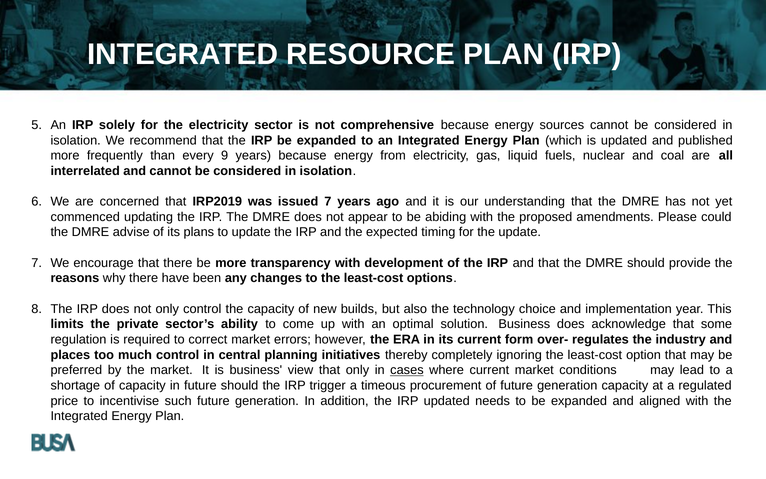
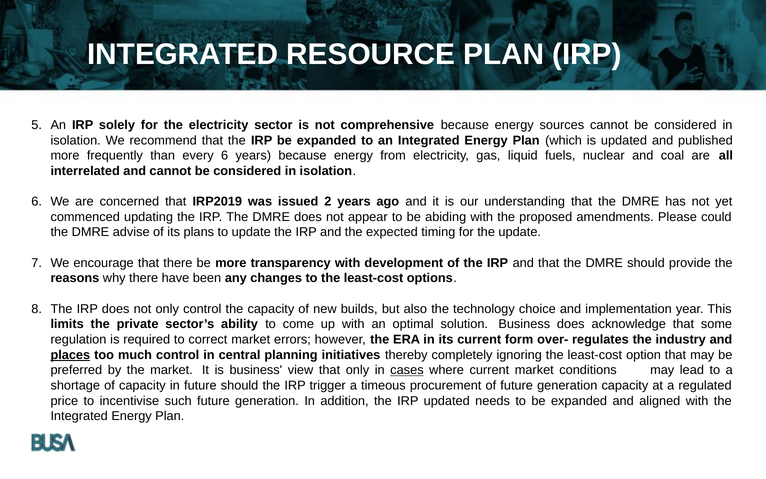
every 9: 9 -> 6 (225, 156)
issued 7: 7 -> 2 (328, 202)
places underline: none -> present (70, 355)
